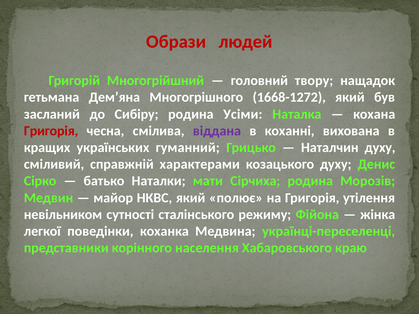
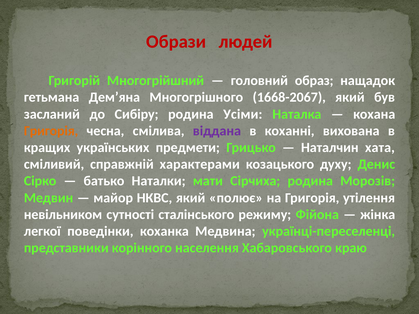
твору: твору -> образ (314, 81)
1668-1272: 1668-1272 -> 1668-2067 (289, 97)
Григорія colour: red -> orange (51, 131)
гуманний: гуманний -> предмети (188, 148)
Наталчин духу: духу -> хата (380, 148)
